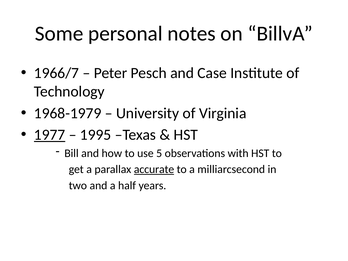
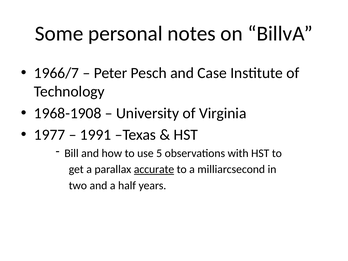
1968-1979: 1968-1979 -> 1968-1908 (68, 113)
1977 underline: present -> none (50, 135)
1995: 1995 -> 1991 (96, 135)
